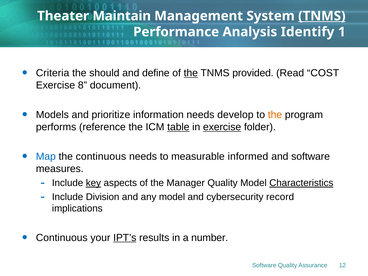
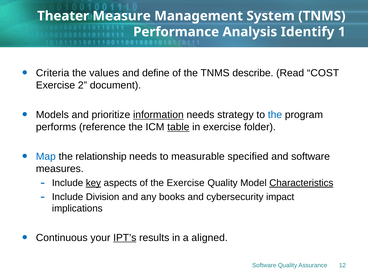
Maintain: Maintain -> Measure (122, 16)
TNMS underline: present -> none (322, 16)
should: should -> values (104, 73)
the underline: present -> none (191, 73)
provided: provided -> describe (253, 73)
8: 8 -> 2 (82, 85)
information underline: none -> present (158, 115)
develop: develop -> strategy (235, 115)
the colour: orange -> blue (275, 115)
exercise underline: present -> none (222, 127)
the continuous: continuous -> relationship (101, 157)
informed: informed -> specified (248, 157)
the Manager: Manager -> Exercise (186, 183)
any model: model -> books (172, 197)
record: record -> impact (280, 197)
number: number -> aligned (210, 238)
